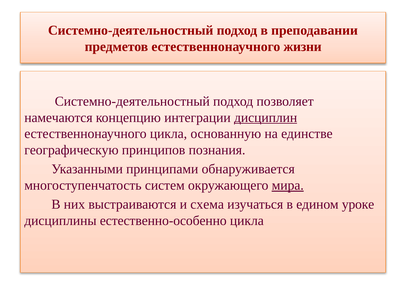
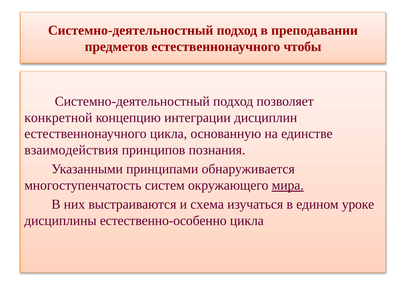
жизни: жизни -> чтобы (303, 47)
намечаются: намечаются -> конкретной (58, 117)
дисциплин underline: present -> none (266, 117)
географическую: географическую -> взаимодействия (71, 150)
